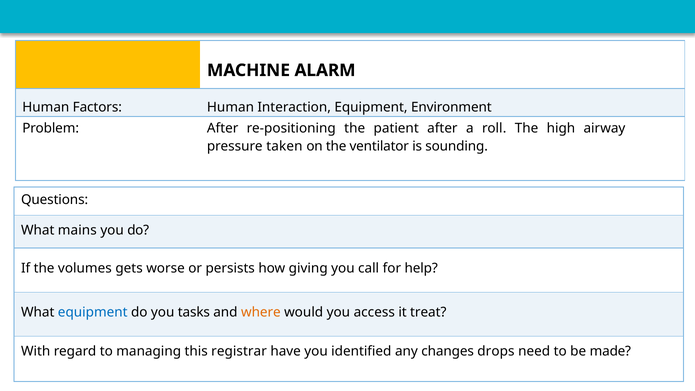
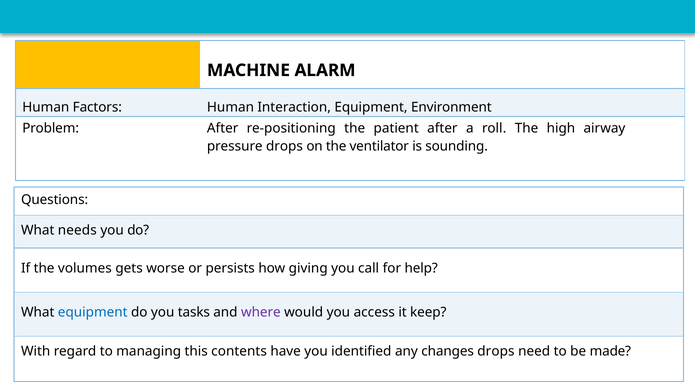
pressure taken: taken -> drops (284, 146)
mains: mains -> needs (77, 230)
where colour: orange -> purple (261, 312)
treat: treat -> keep (428, 312)
registrar: registrar -> contents (239, 351)
